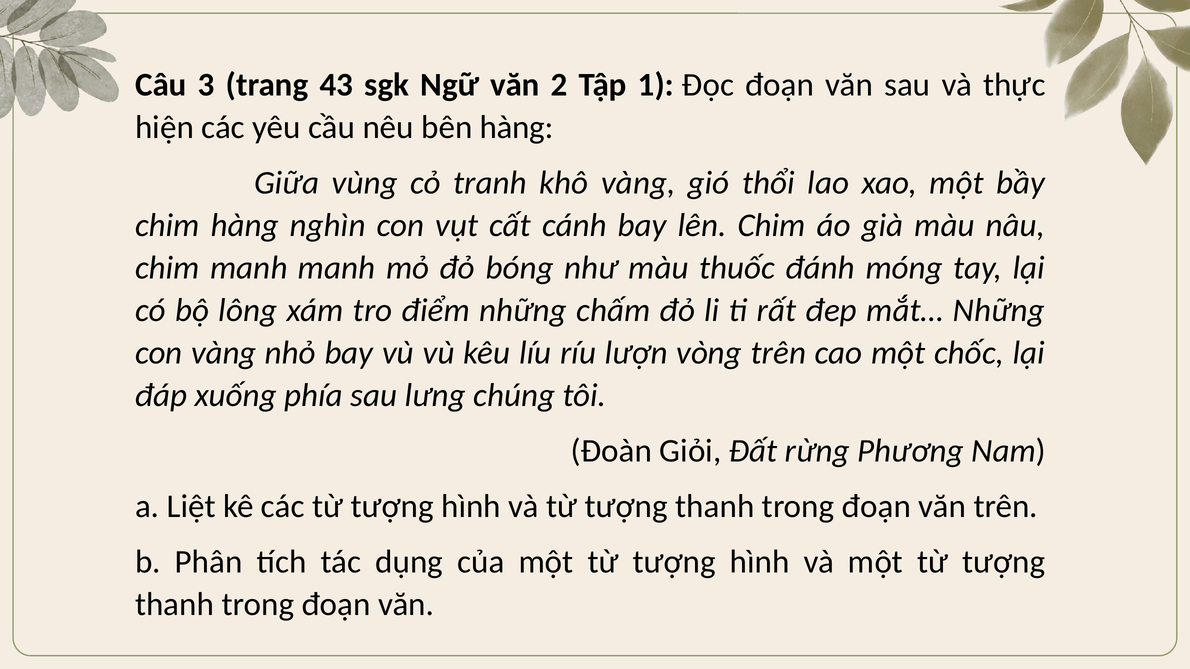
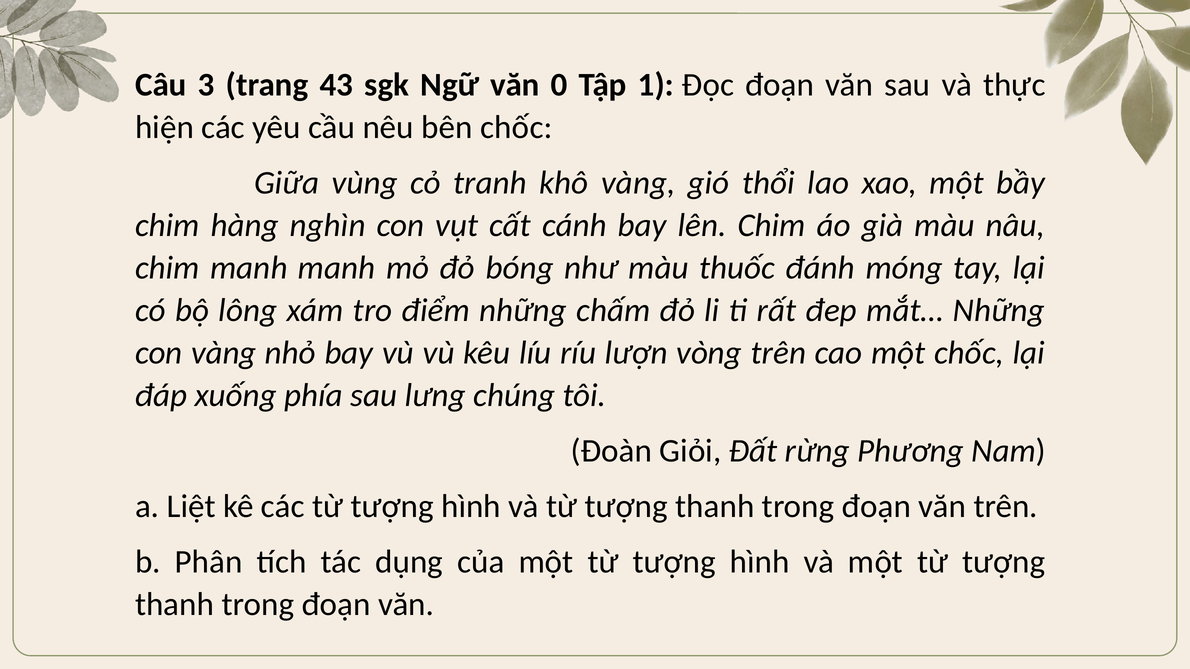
2: 2 -> 0 (559, 85)
bên hàng: hàng -> chốc (516, 127)
